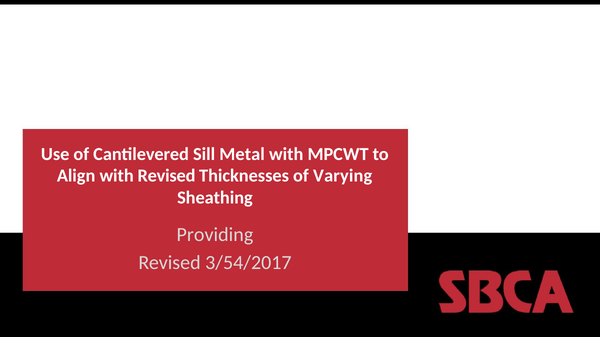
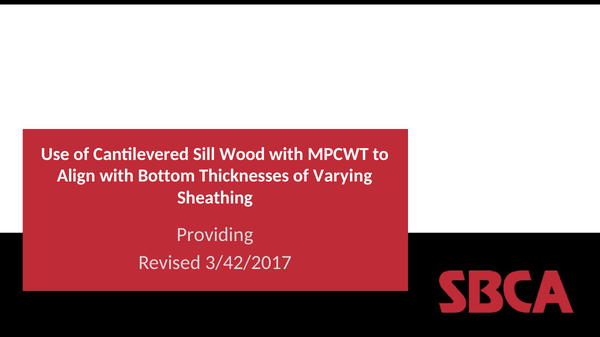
Metal: Metal -> Wood (242, 154)
with Revised: Revised -> Bottom (166, 176)
3/54/2017: 3/54/2017 -> 3/42/2017 (248, 263)
